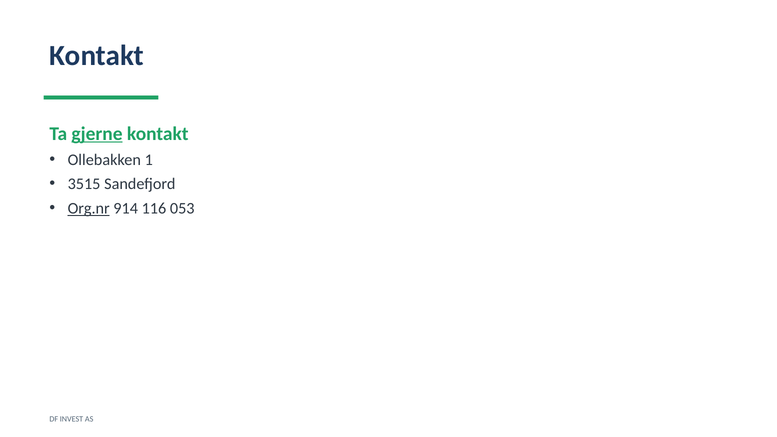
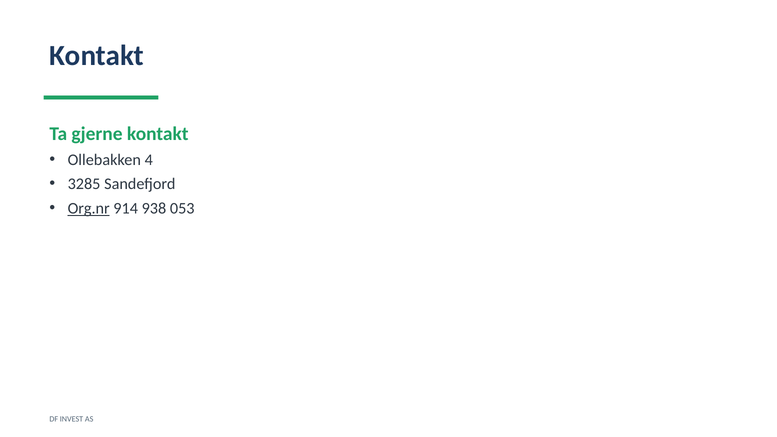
gjerne underline: present -> none (97, 134)
1: 1 -> 4 (149, 160)
3515: 3515 -> 3285 (84, 184)
116: 116 -> 938 (154, 208)
